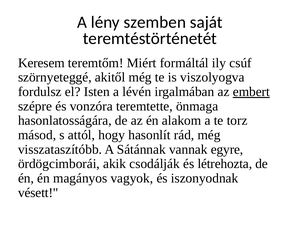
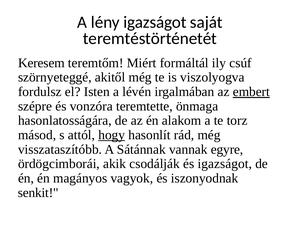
lény szemben: szemben -> igazságot (155, 22)
hogy underline: none -> present (112, 135)
és létrehozta: létrehozta -> igazságot (225, 164)
vésett: vésett -> senkit (38, 193)
